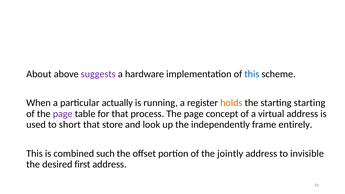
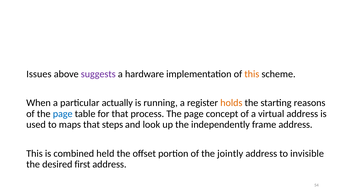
About: About -> Issues (39, 74)
this colour: blue -> orange (252, 74)
starting starting: starting -> reasons (310, 103)
page colour: purple -> blue (63, 114)
short: short -> maps (70, 125)
store: store -> steps (113, 125)
frame entirely: entirely -> address (295, 125)
such: such -> held (105, 154)
